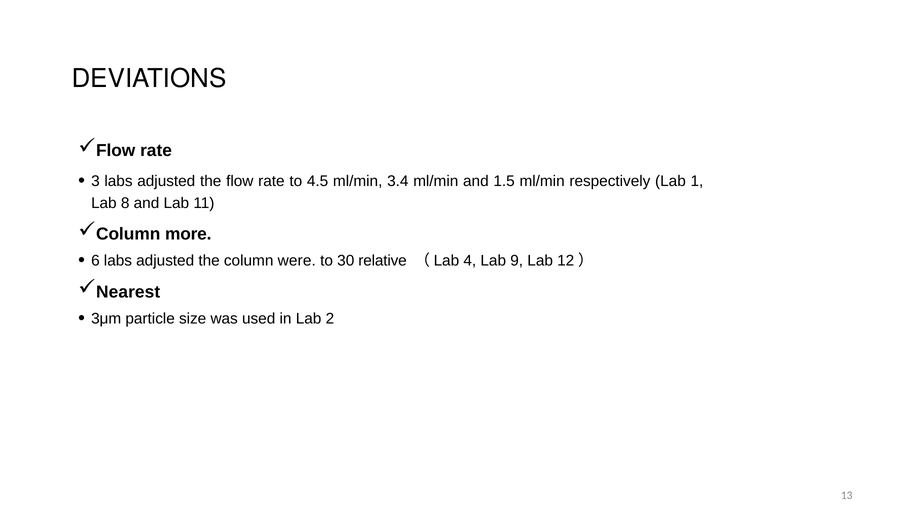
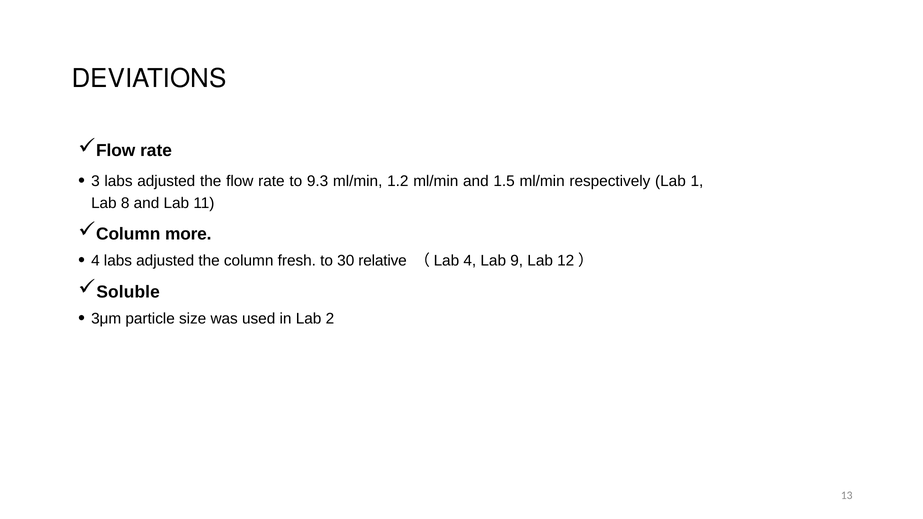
4.5: 4.5 -> 9.3 (318, 181)
3.4: 3.4 -> 1.2 (398, 181)
6: 6 -> 4 (95, 261)
were: were -> fresh (297, 261)
Nearest: Nearest -> Soluble (128, 292)
